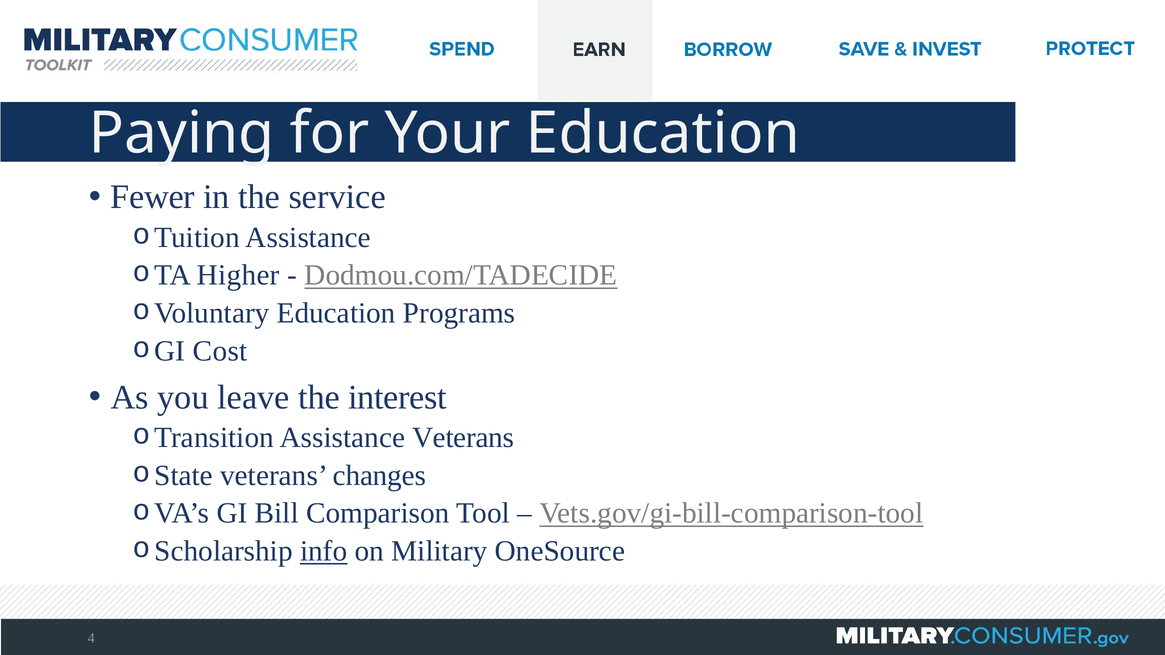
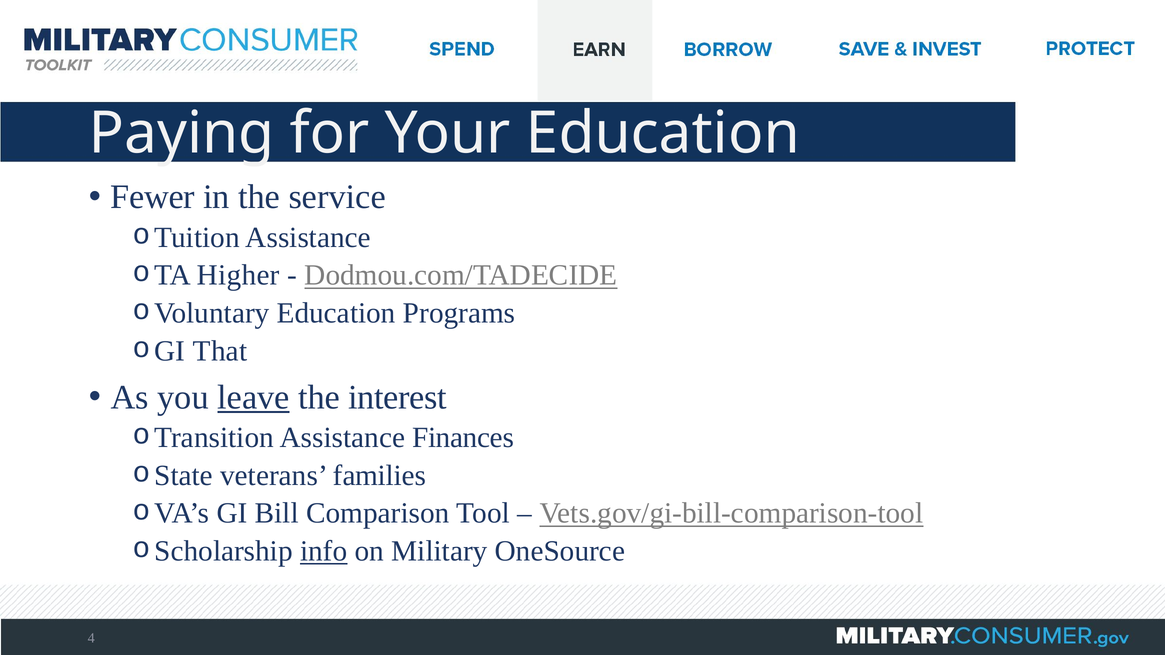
Cost: Cost -> That (220, 351)
leave underline: none -> present (254, 397)
Assistance Veterans: Veterans -> Finances (463, 438)
changes: changes -> families (379, 476)
